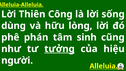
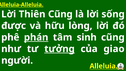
Thiên Công: Công -> Cũng (60, 14)
dùng: dùng -> được (14, 26)
phán underline: none -> present (36, 37)
hiệu: hiệu -> giao (114, 49)
